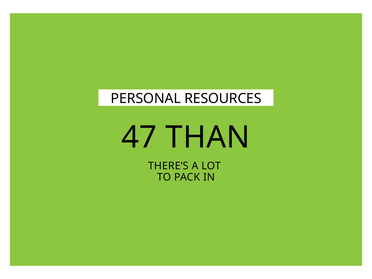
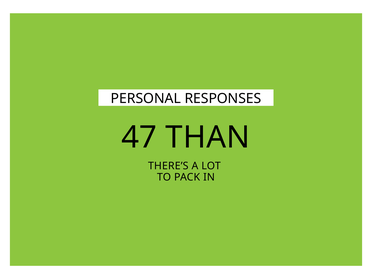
RESOURCES: RESOURCES -> RESPONSES (223, 99)
